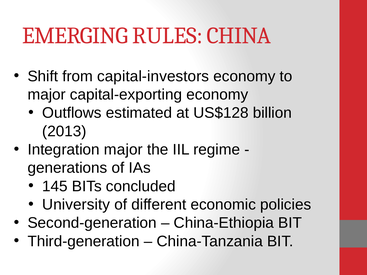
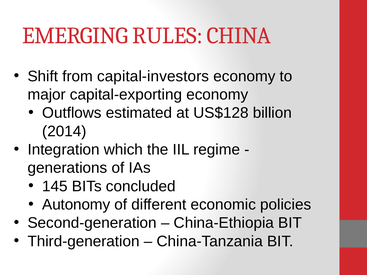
2013: 2013 -> 2014 (64, 131)
Integration major: major -> which (123, 150)
University: University -> Autonomy (76, 205)
